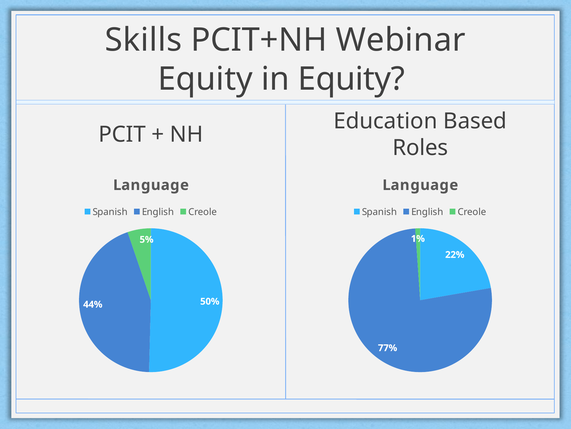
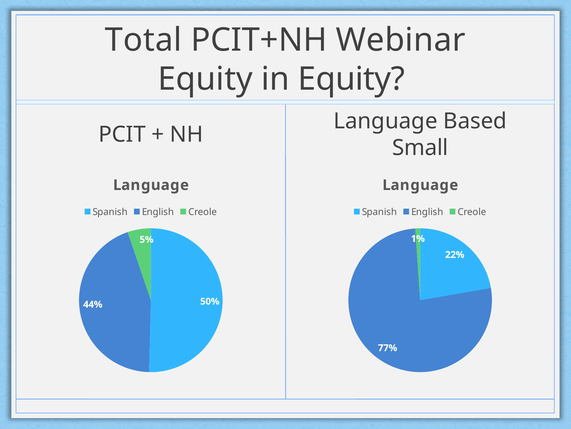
Skills: Skills -> Total (143, 40)
Education: Education -> Language (385, 121)
Roles: Roles -> Small (420, 148)
